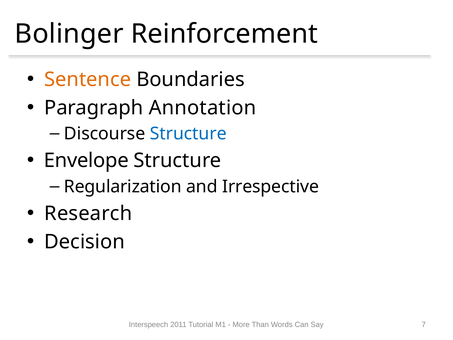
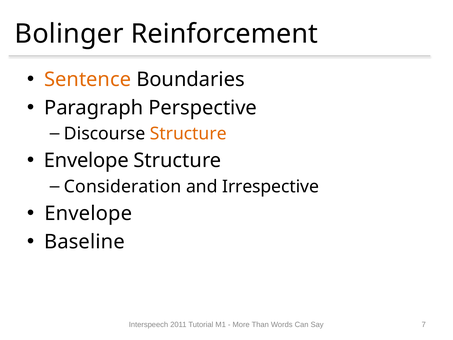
Annotation: Annotation -> Perspective (203, 108)
Structure colour: blue -> orange (188, 134)
Regularization: Regularization -> Consideration (123, 187)
Research: Research -> Envelope (88, 213)
Decision: Decision -> Baseline (84, 242)
